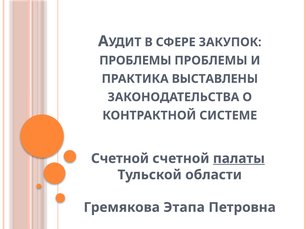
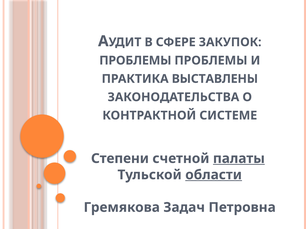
Счетной: Счетной -> Степени (120, 159)
области underline: none -> present (214, 175)
Этапа: Этапа -> Задач (184, 208)
